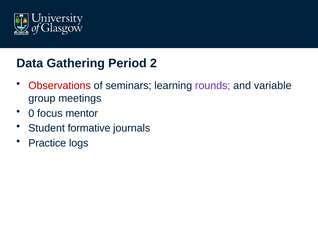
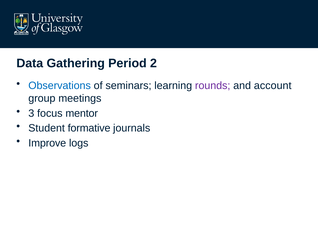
Observations colour: red -> blue (60, 86)
variable: variable -> account (273, 86)
0: 0 -> 3 (31, 113)
Practice: Practice -> Improve (47, 143)
